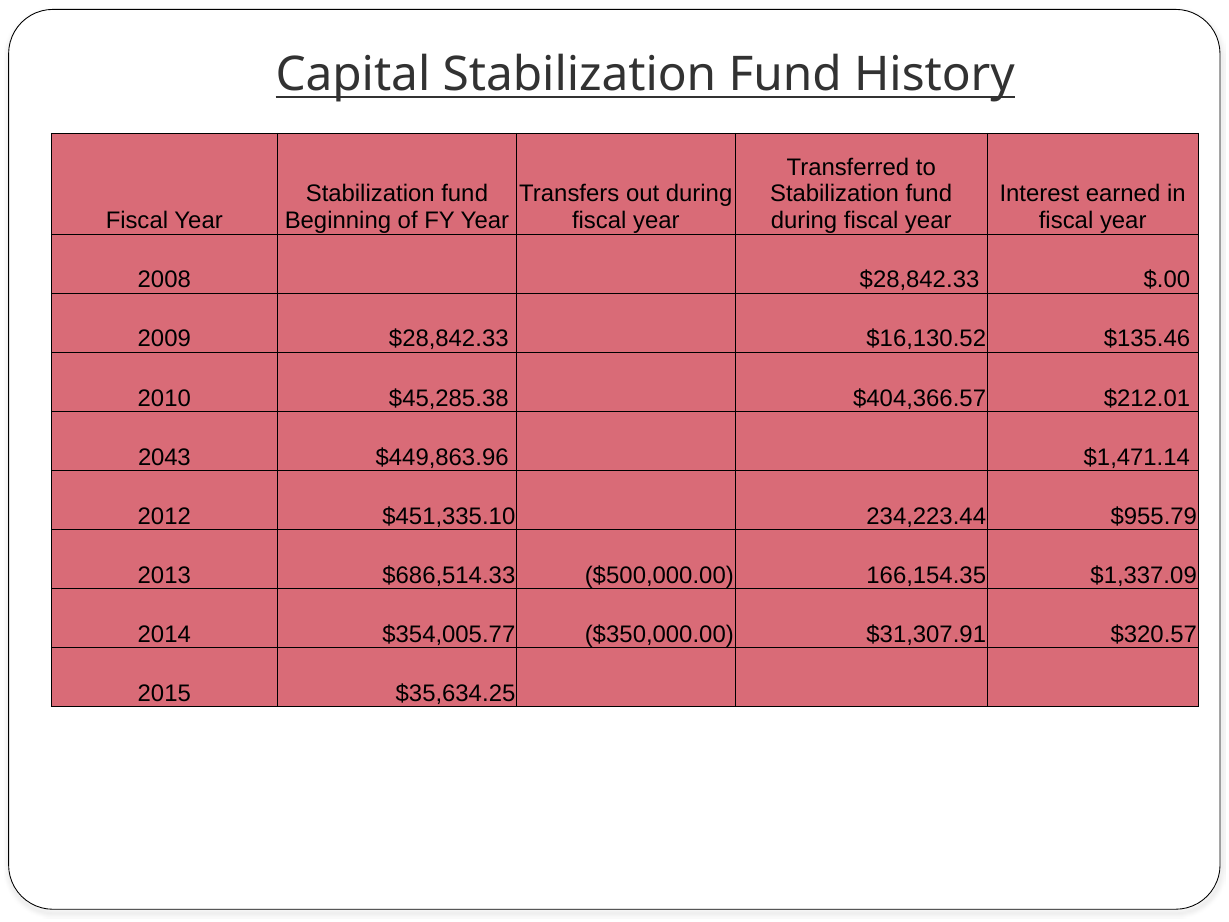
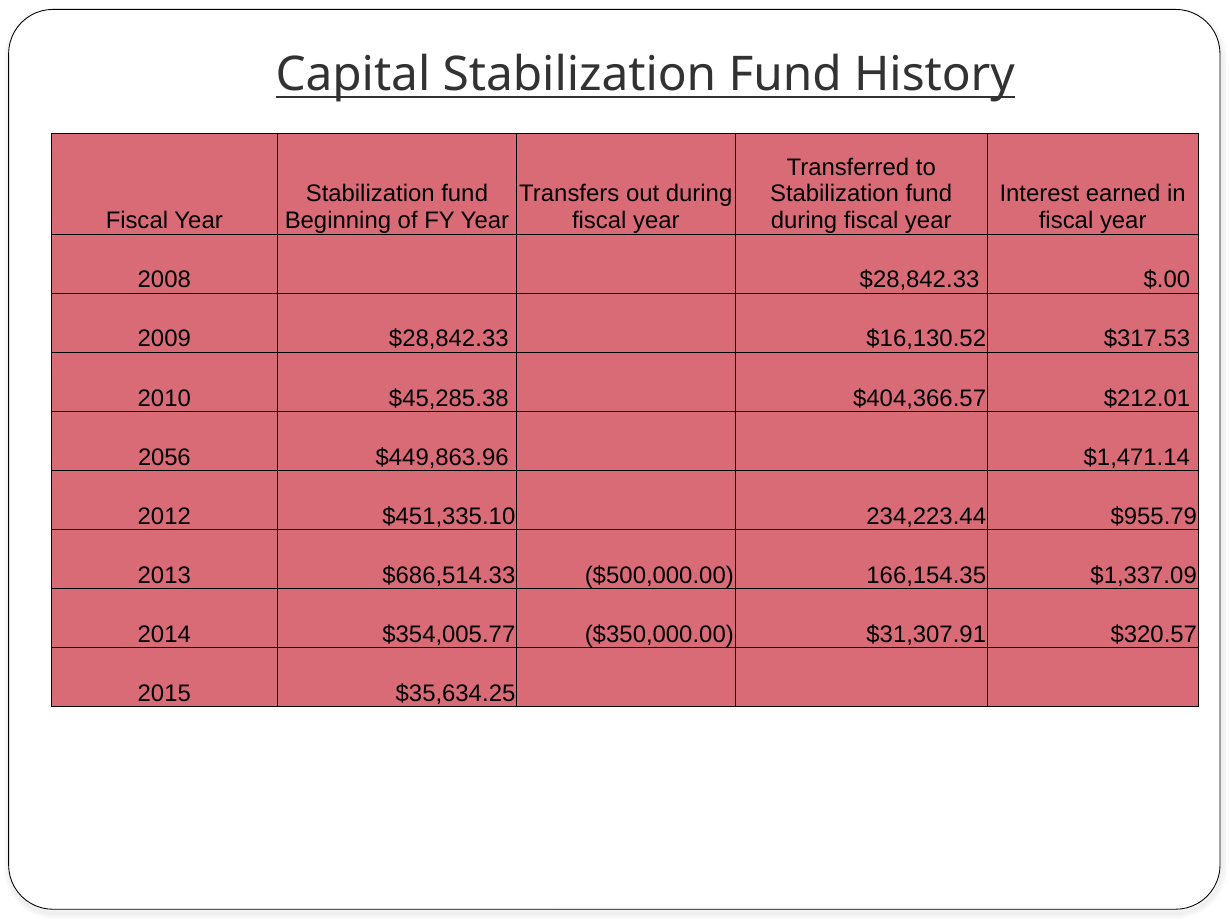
$135.46: $135.46 -> $317.53 (1147, 339)
2043: 2043 -> 2056 (164, 457)
